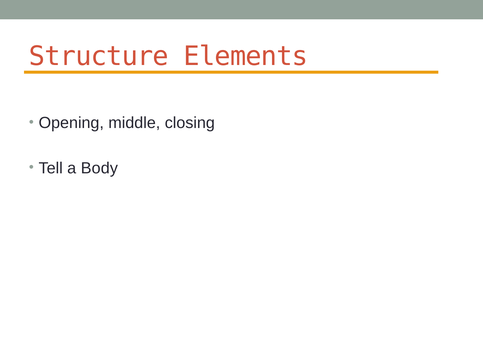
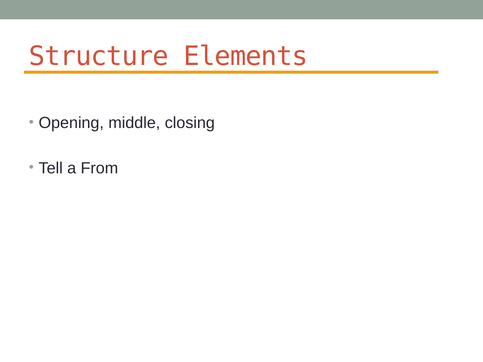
Body: Body -> From (99, 168)
